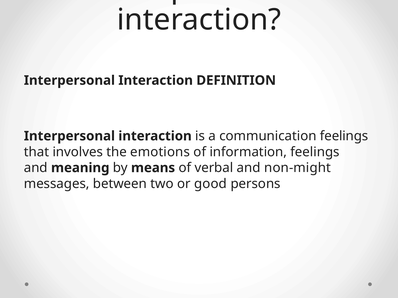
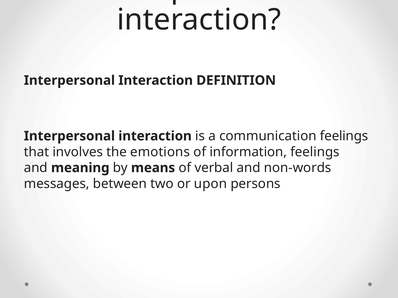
non-might: non-might -> non-words (298, 168)
good: good -> upon (210, 184)
